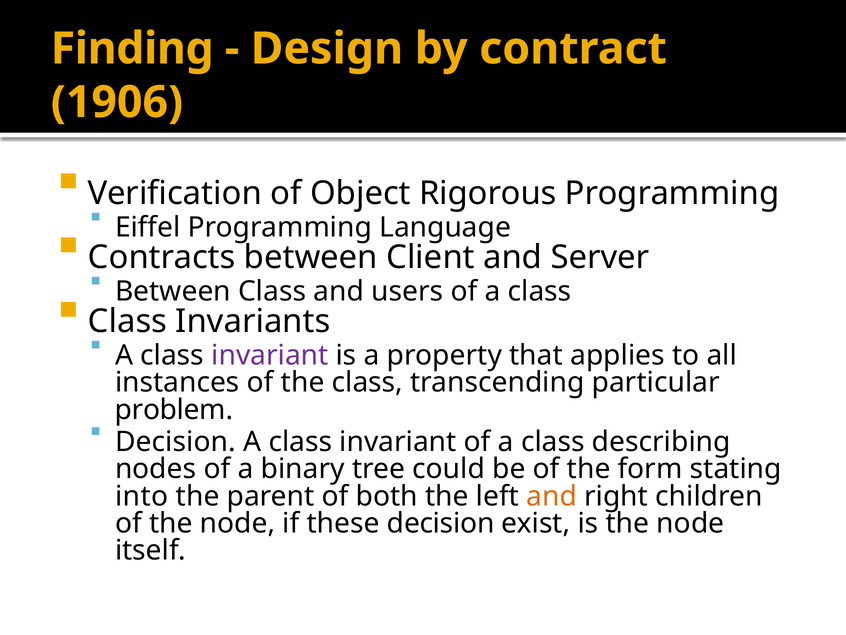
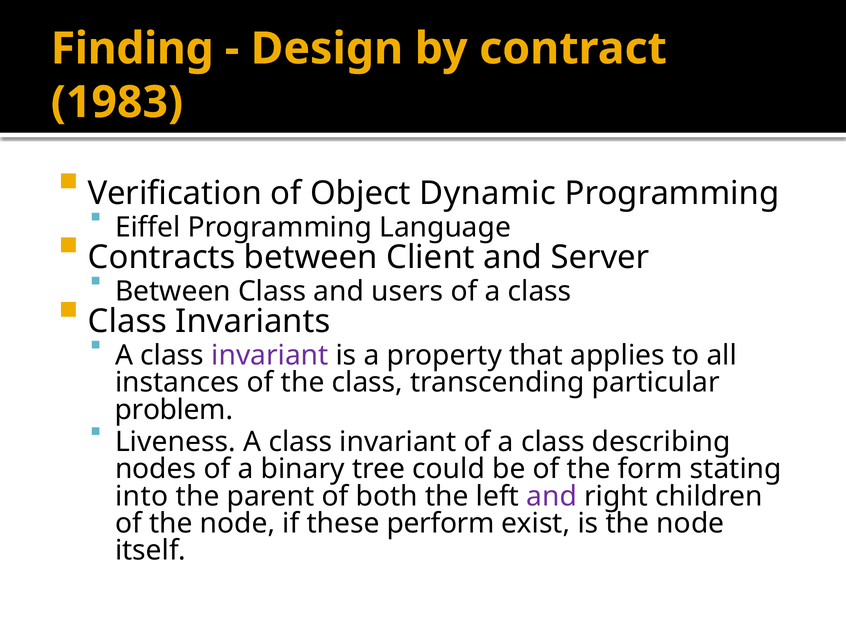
1906: 1906 -> 1983 (117, 102)
Rigorous: Rigorous -> Dynamic (488, 193)
Decision: Decision -> Liveness (175, 442)
and colour: orange -> purple (552, 496)
these decision: decision -> perform (441, 523)
